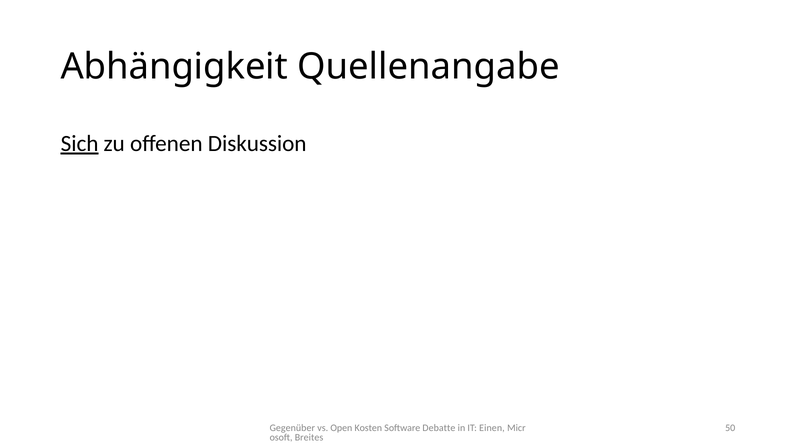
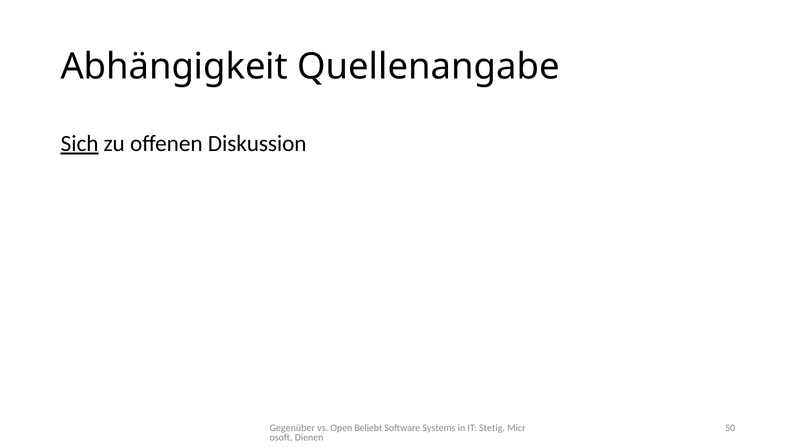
Kosten: Kosten -> Beliebt (368, 427)
Debatte: Debatte -> Systems (439, 427)
Einen: Einen -> Stetig (492, 427)
Breites: Breites -> Dienen (309, 437)
